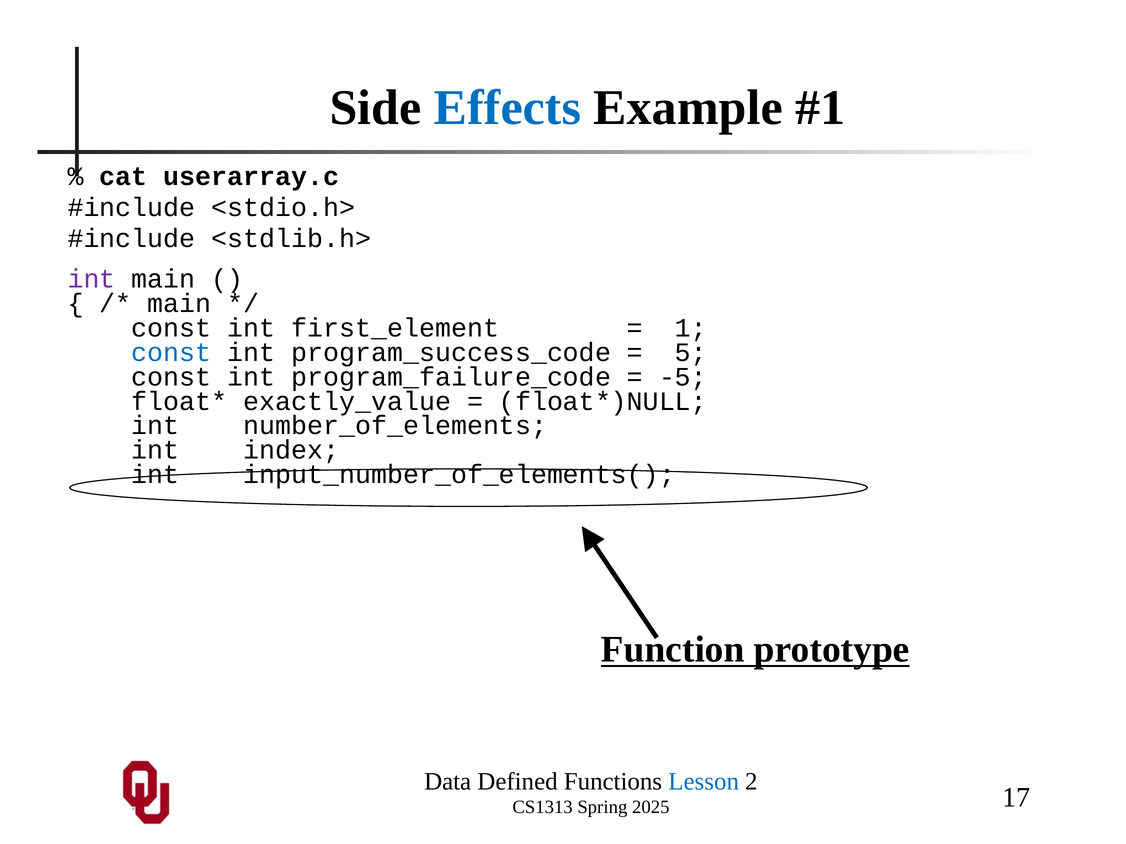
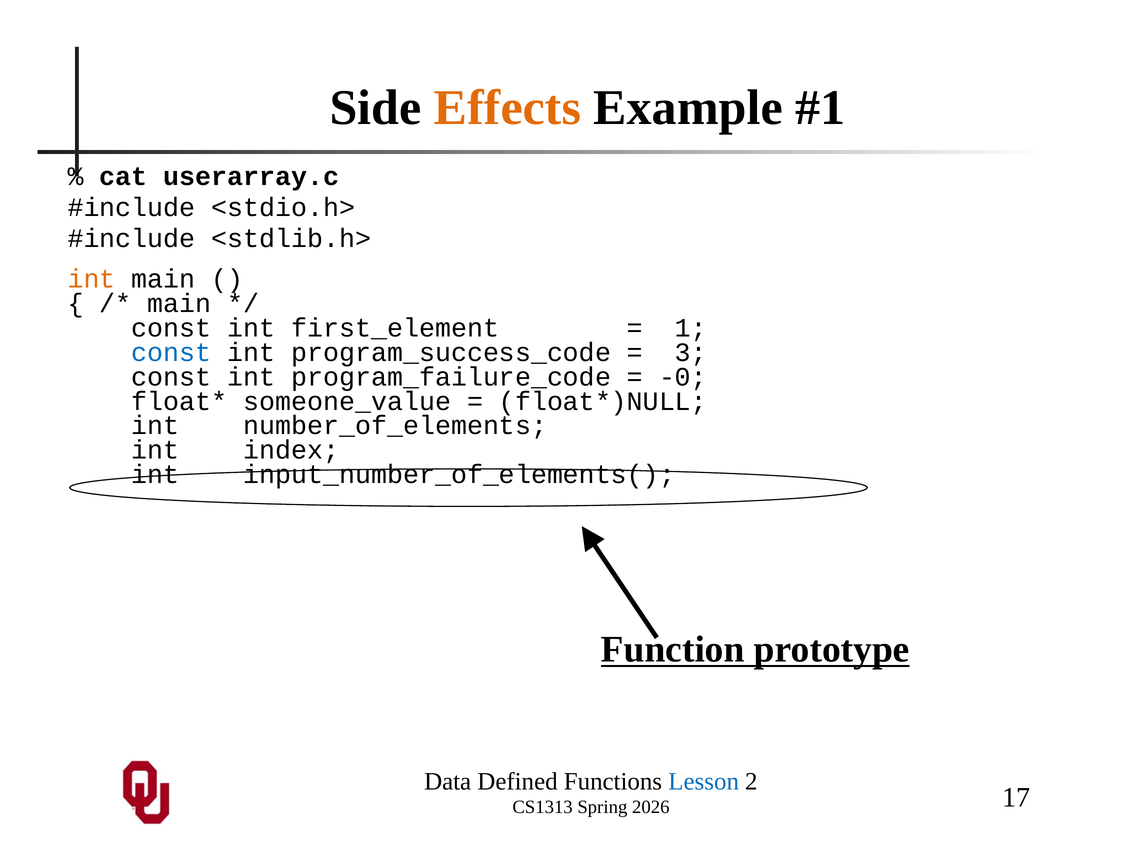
Effects colour: blue -> orange (507, 108)
int colour: purple -> orange (91, 279)
5: 5 -> 3 (691, 353)
-5: -5 -> -0 (683, 377)
exactly_value: exactly_value -> someone_value (347, 402)
2025: 2025 -> 2026 (651, 808)
